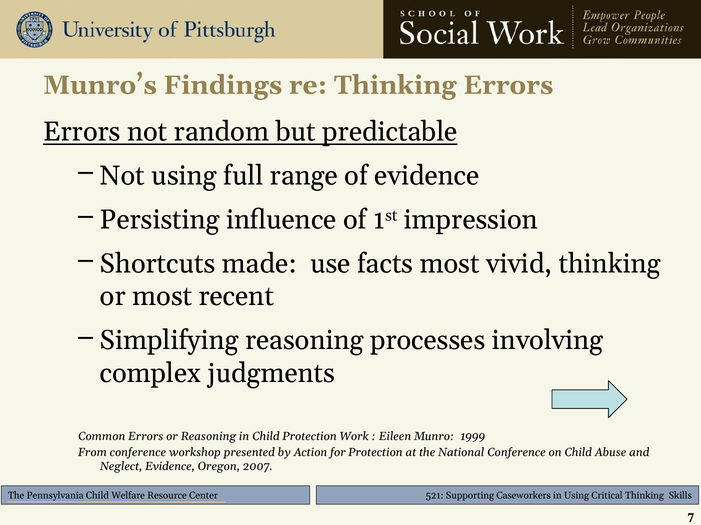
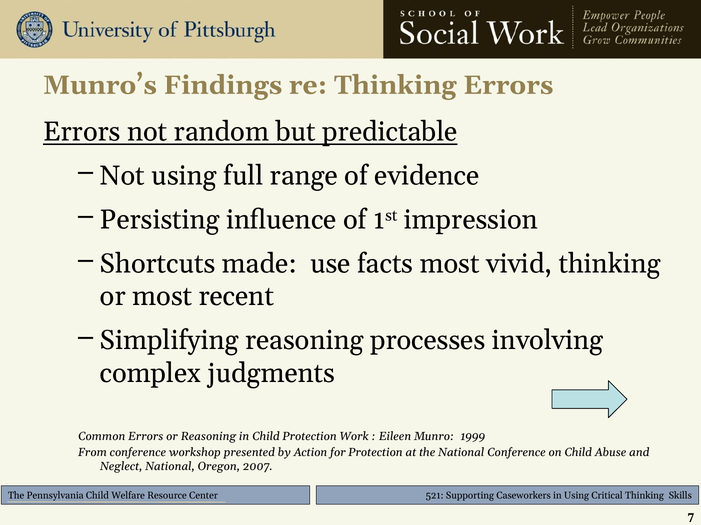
Neglect Evidence: Evidence -> National (170, 467)
